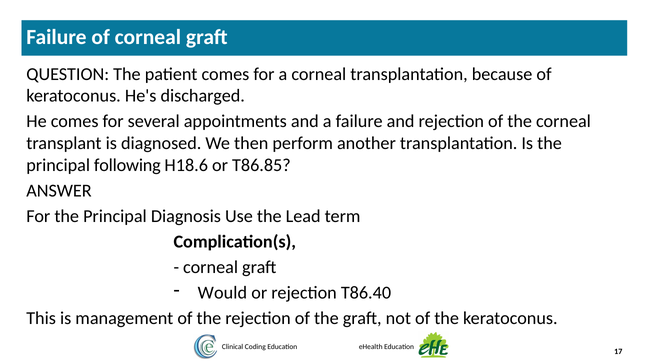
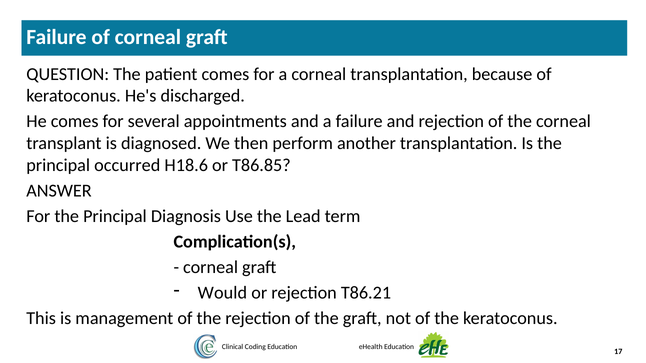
following: following -> occurred (127, 165)
T86.40: T86.40 -> T86.21 (366, 293)
